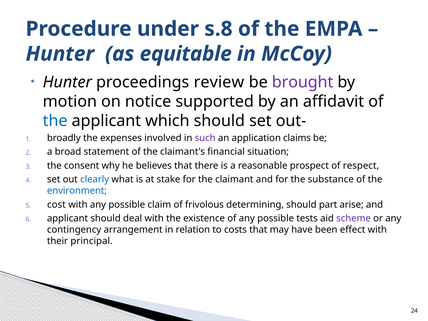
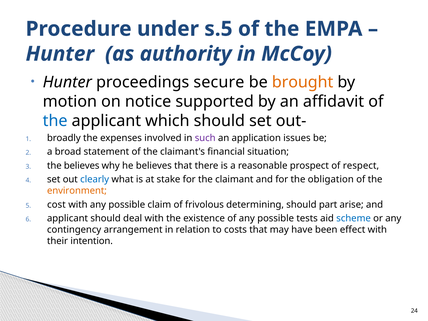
s.8: s.8 -> s.5 (218, 29)
equitable: equitable -> authority (186, 54)
review: review -> secure (219, 82)
brought colour: purple -> orange (303, 82)
claims: claims -> issues (297, 138)
the consent: consent -> believes (82, 166)
substance: substance -> obligation (331, 179)
environment colour: blue -> orange (77, 191)
scheme colour: purple -> blue (354, 218)
principal: principal -> intention (92, 241)
